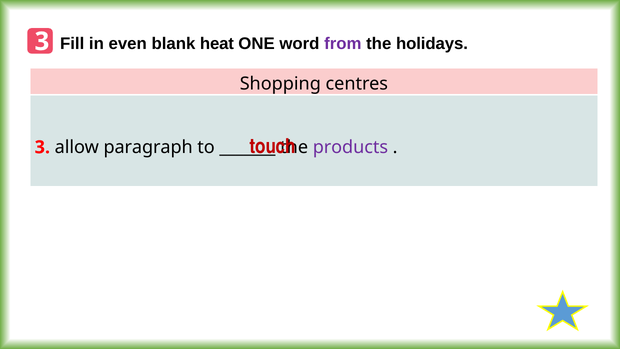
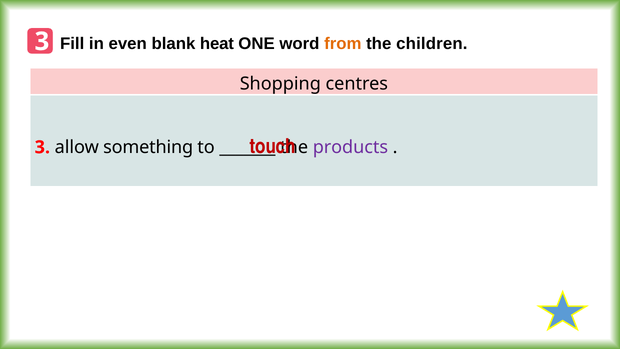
from colour: purple -> orange (343, 44)
holidays: holidays -> children (432, 44)
paragraph: paragraph -> something (148, 147)
